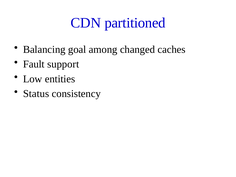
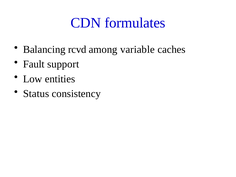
partitioned: partitioned -> formulates (135, 23)
goal: goal -> rcvd (77, 50)
changed: changed -> variable (137, 50)
